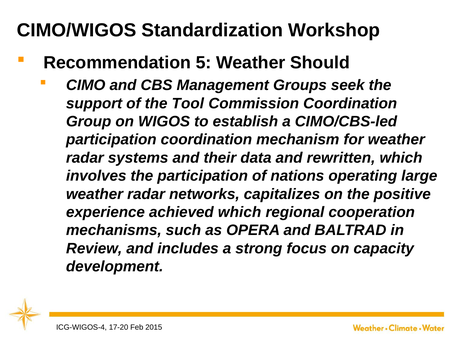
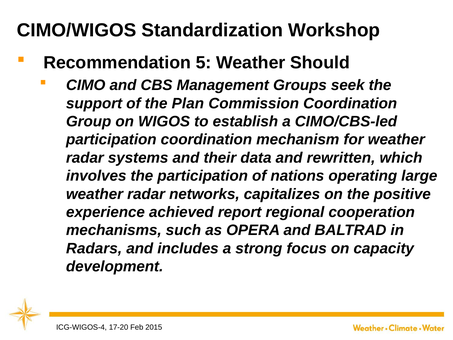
Tool: Tool -> Plan (188, 103)
achieved which: which -> report (240, 212)
Review: Review -> Radars (94, 248)
